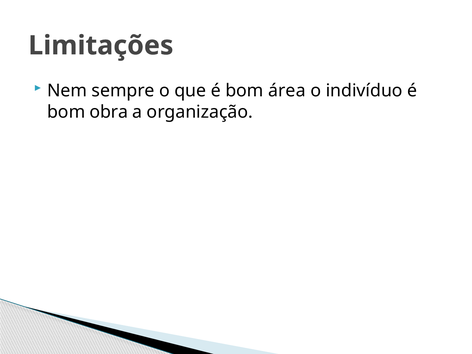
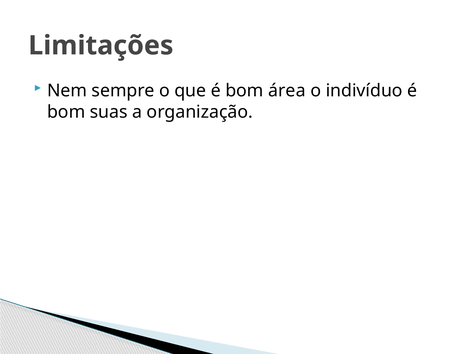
obra: obra -> suas (109, 112)
